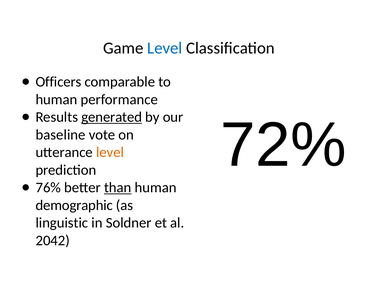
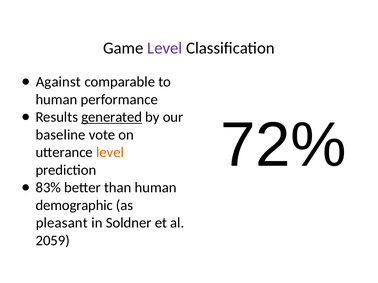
Level colour: blue -> purple (165, 48)
Officers: Officers -> Against (58, 82)
76%: 76% -> 83% (48, 188)
than underline: present -> none (118, 188)
linguistic: linguistic -> pleasant (62, 223)
2042: 2042 -> 2059 (53, 241)
